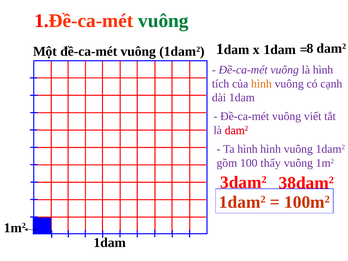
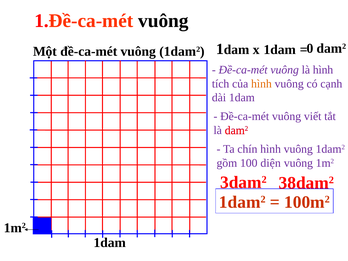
vuông colour: green -> black (163, 21)
8: 8 -> 0 (310, 48)
Ta hình: hình -> chín (247, 149)
thấy: thấy -> diện (271, 163)
